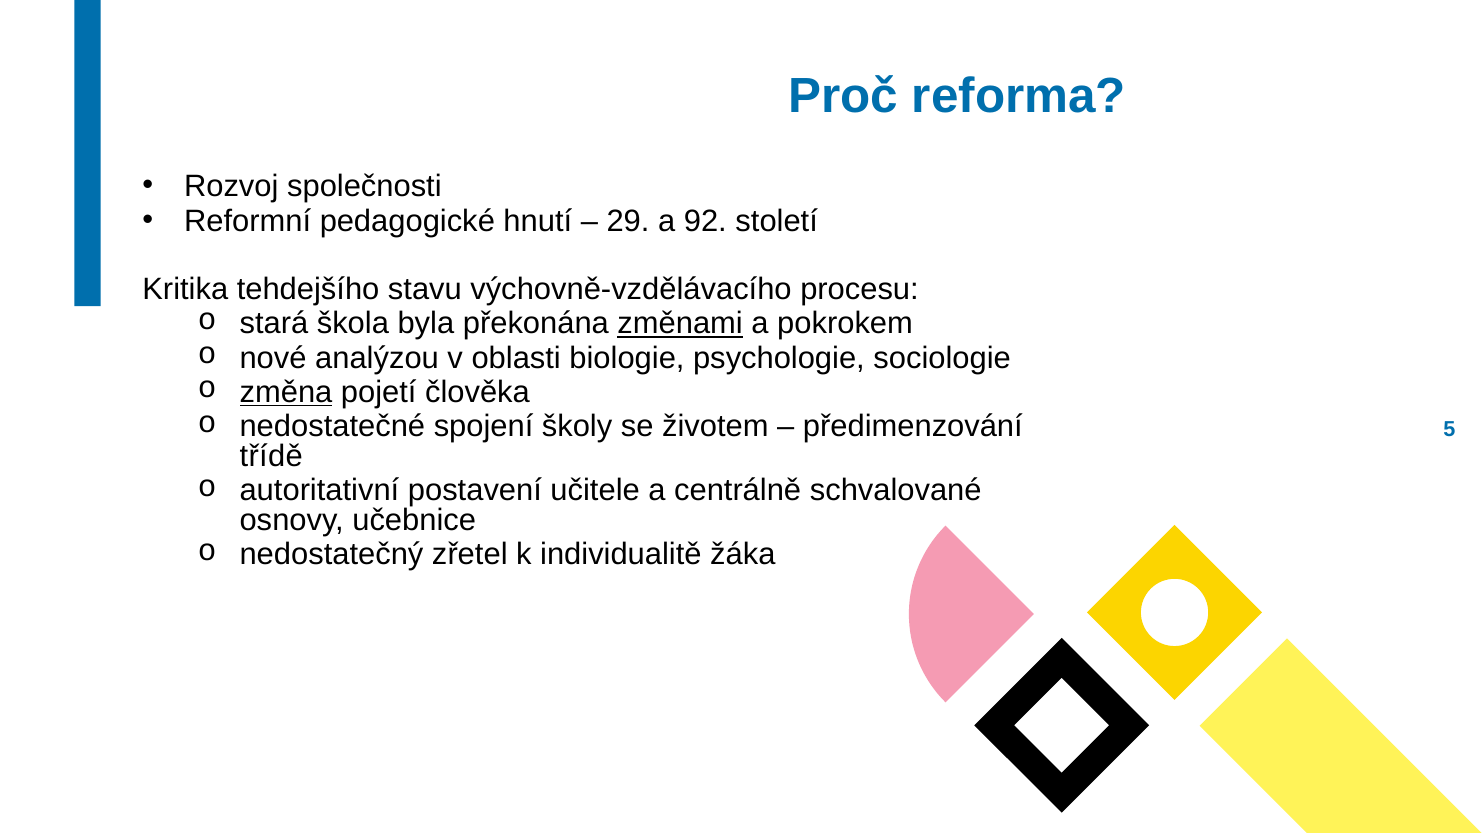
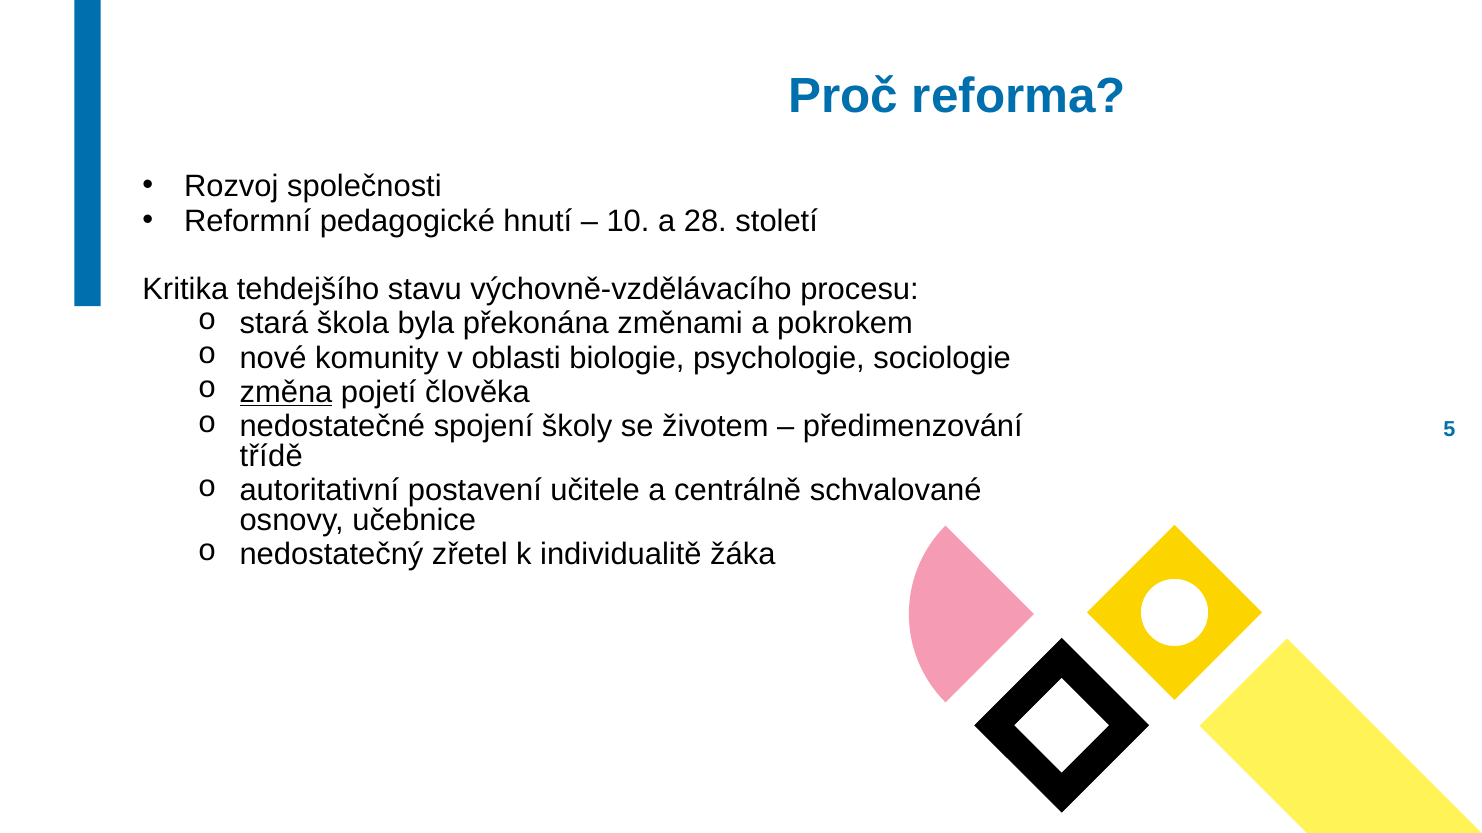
29: 29 -> 10 (628, 221)
92: 92 -> 28 (705, 221)
změnami underline: present -> none (680, 324)
analýzou: analýzou -> komunity (377, 358)
